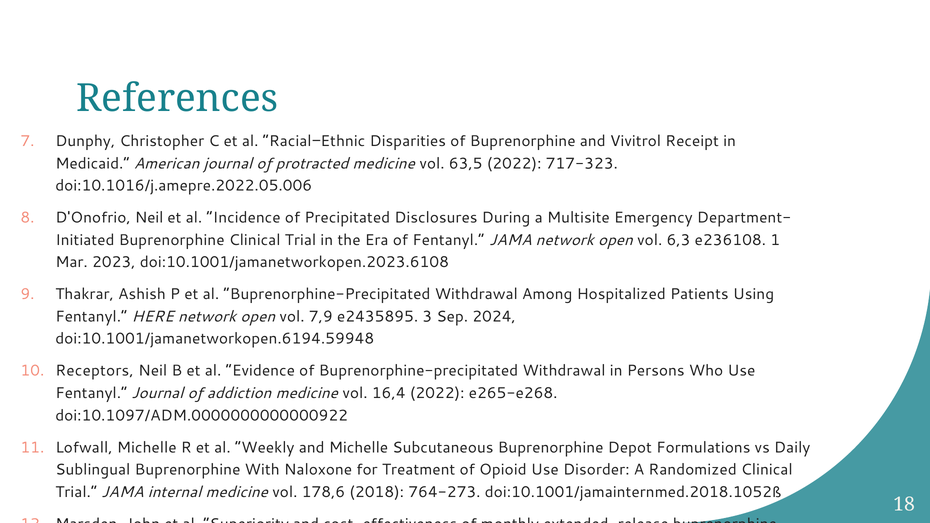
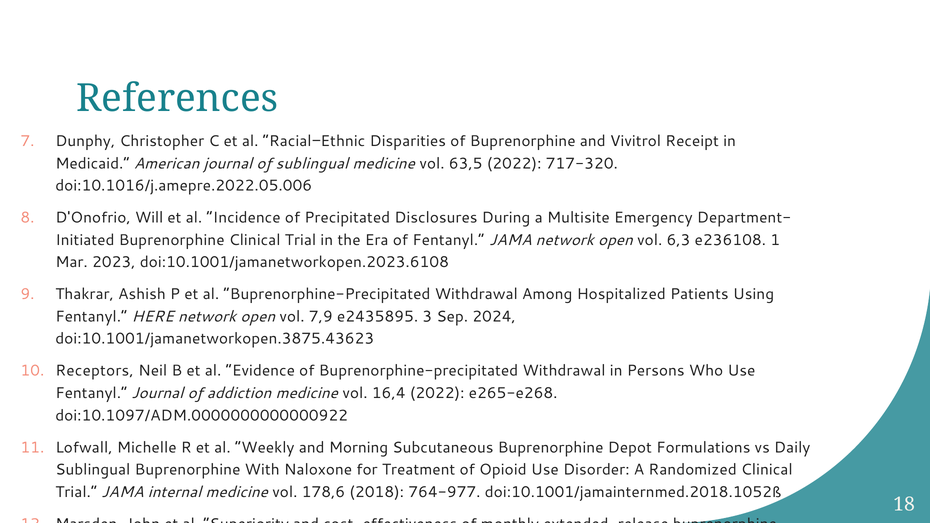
of protracted: protracted -> sublingual (312, 163)
717-323: 717-323 -> 717-320 (582, 163)
D'Onofrio Neil: Neil -> Will (149, 218)
doi:10.1001/jamanetworkopen.6194.59948: doi:10.1001/jamanetworkopen.6194.59948 -> doi:10.1001/jamanetworkopen.3875.43623 (215, 339)
and Michelle: Michelle -> Morning (359, 448)
764-273: 764-273 -> 764-977 (444, 492)
